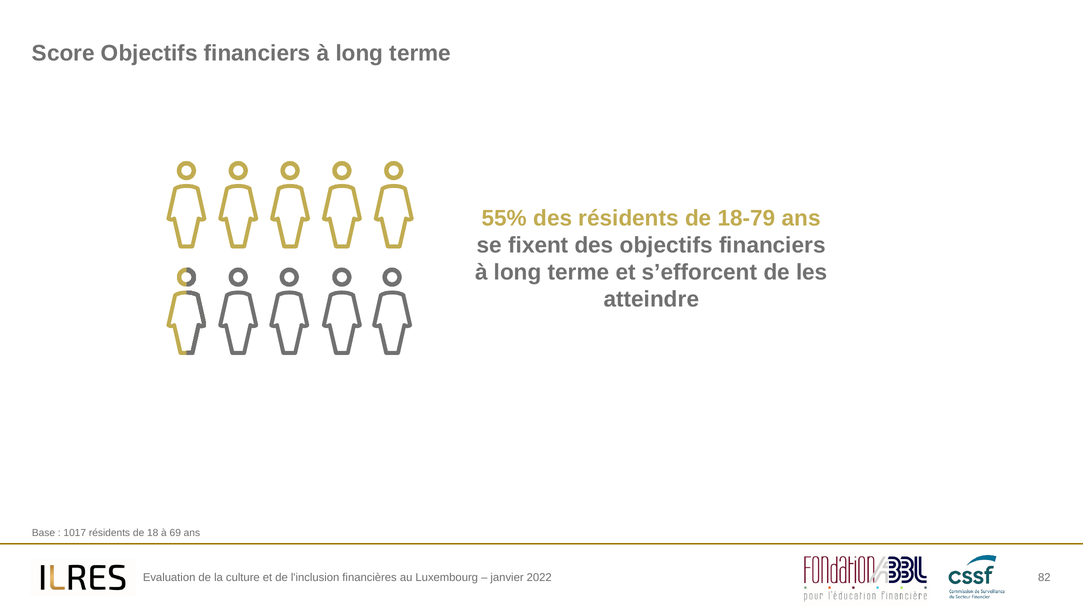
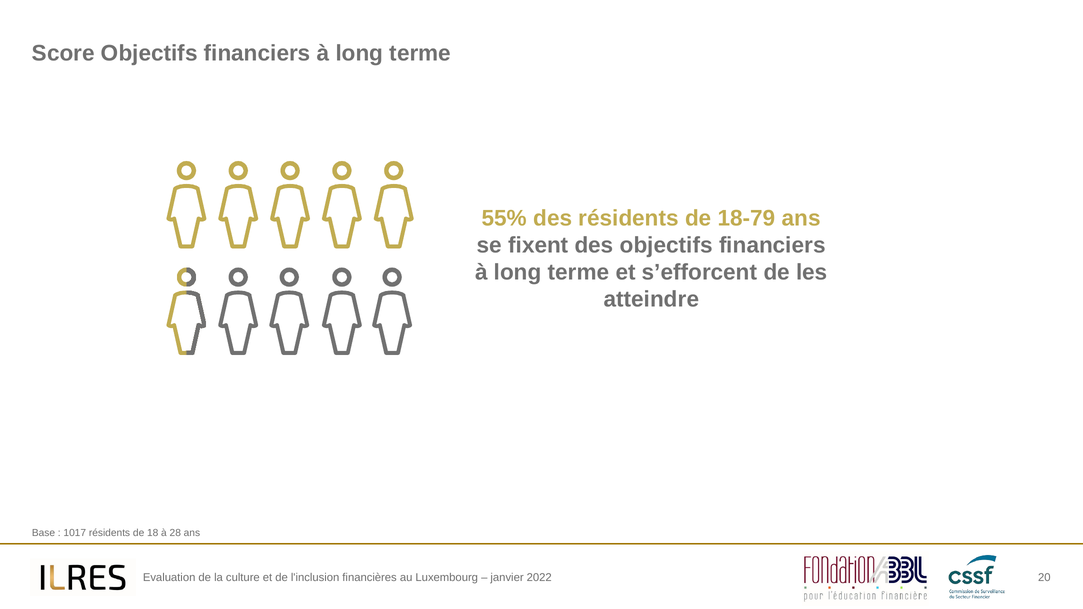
69: 69 -> 28 (175, 533)
82: 82 -> 20 (1044, 578)
